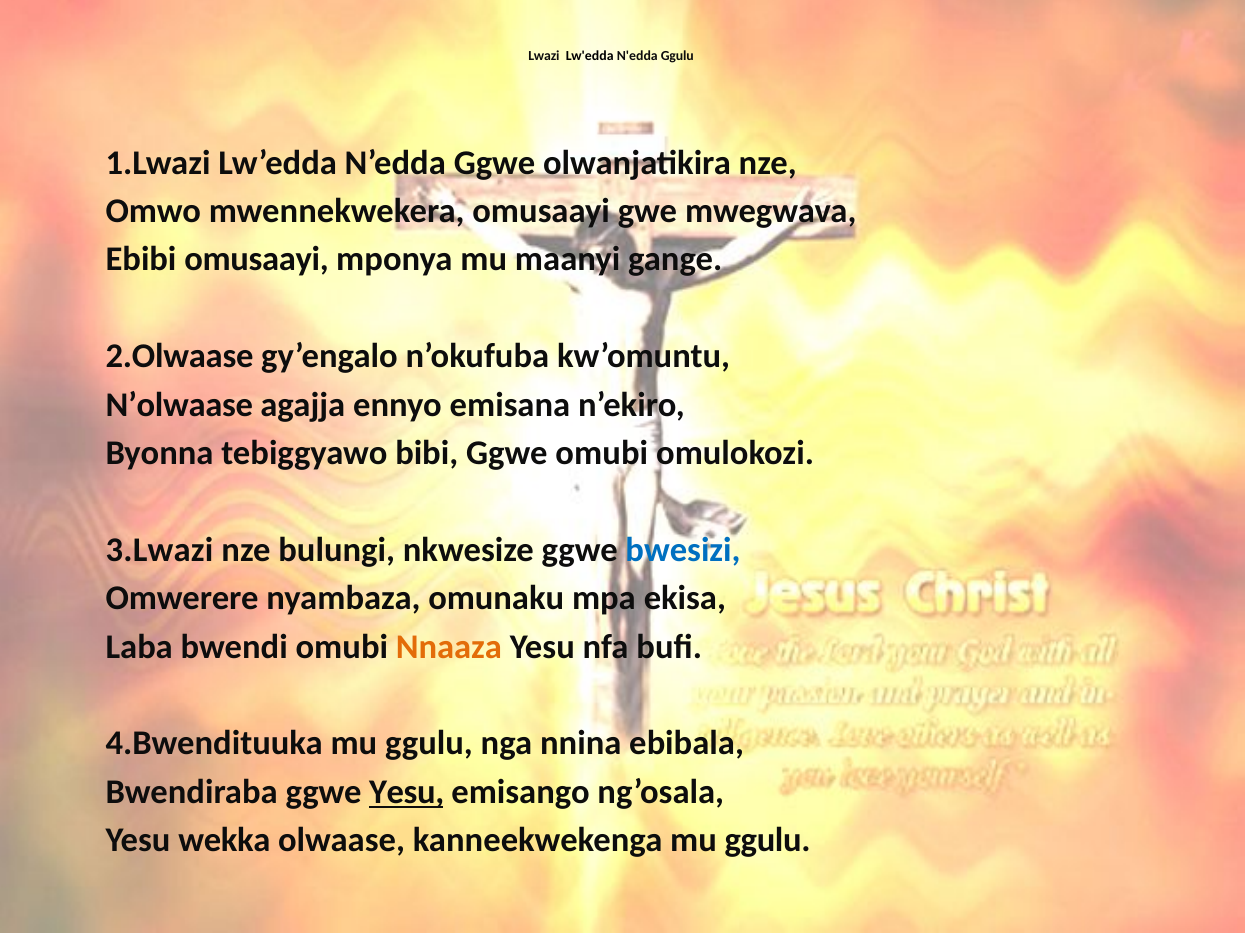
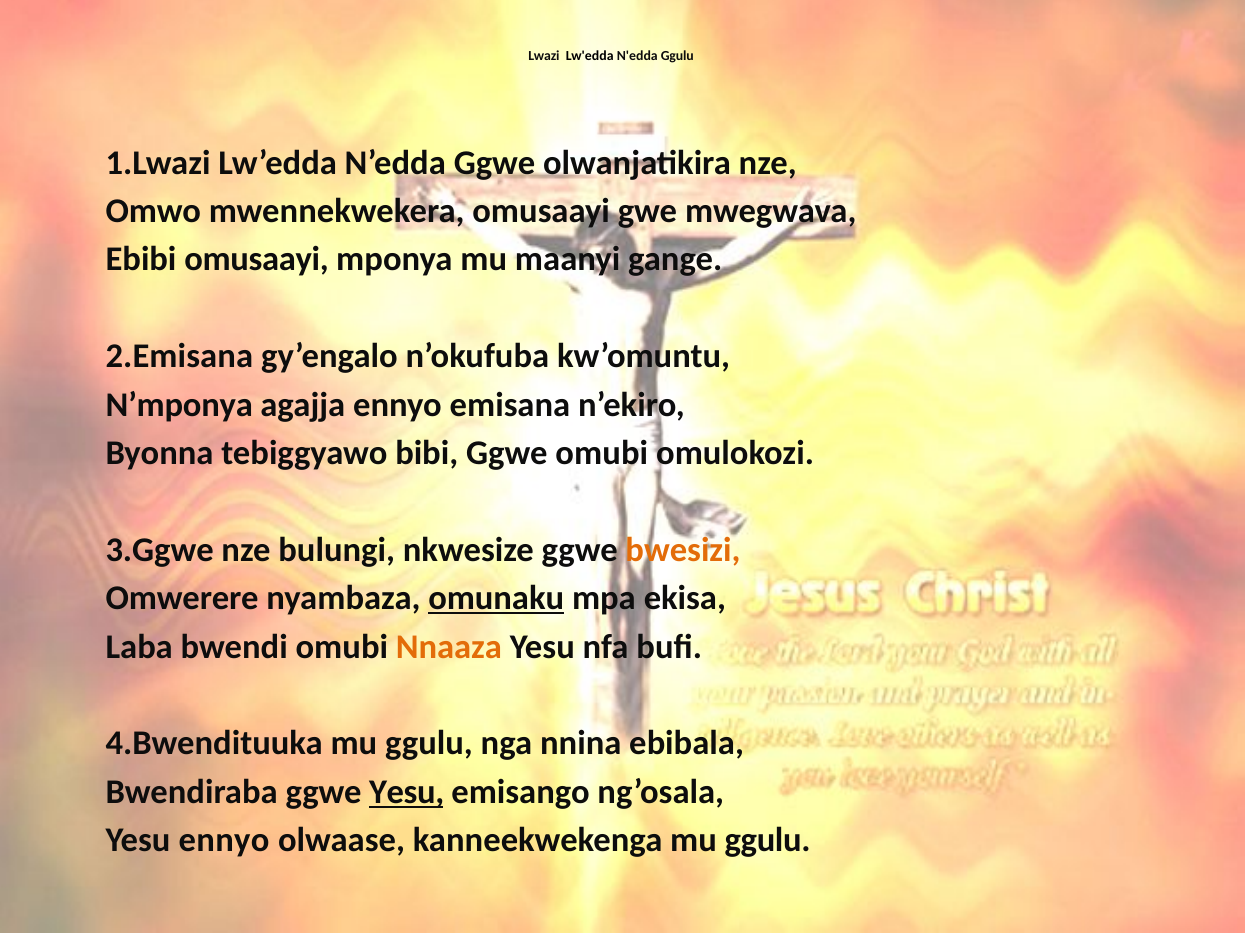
2.Olwaase: 2.Olwaase -> 2.Emisana (179, 357)
N’olwaase: N’olwaase -> N’mponya (179, 405)
3.Lwazi: 3.Lwazi -> 3.Ggwe (160, 550)
bwesizi colour: blue -> orange (683, 550)
omunaku underline: none -> present (496, 599)
Yesu wekka: wekka -> ennyo (224, 841)
